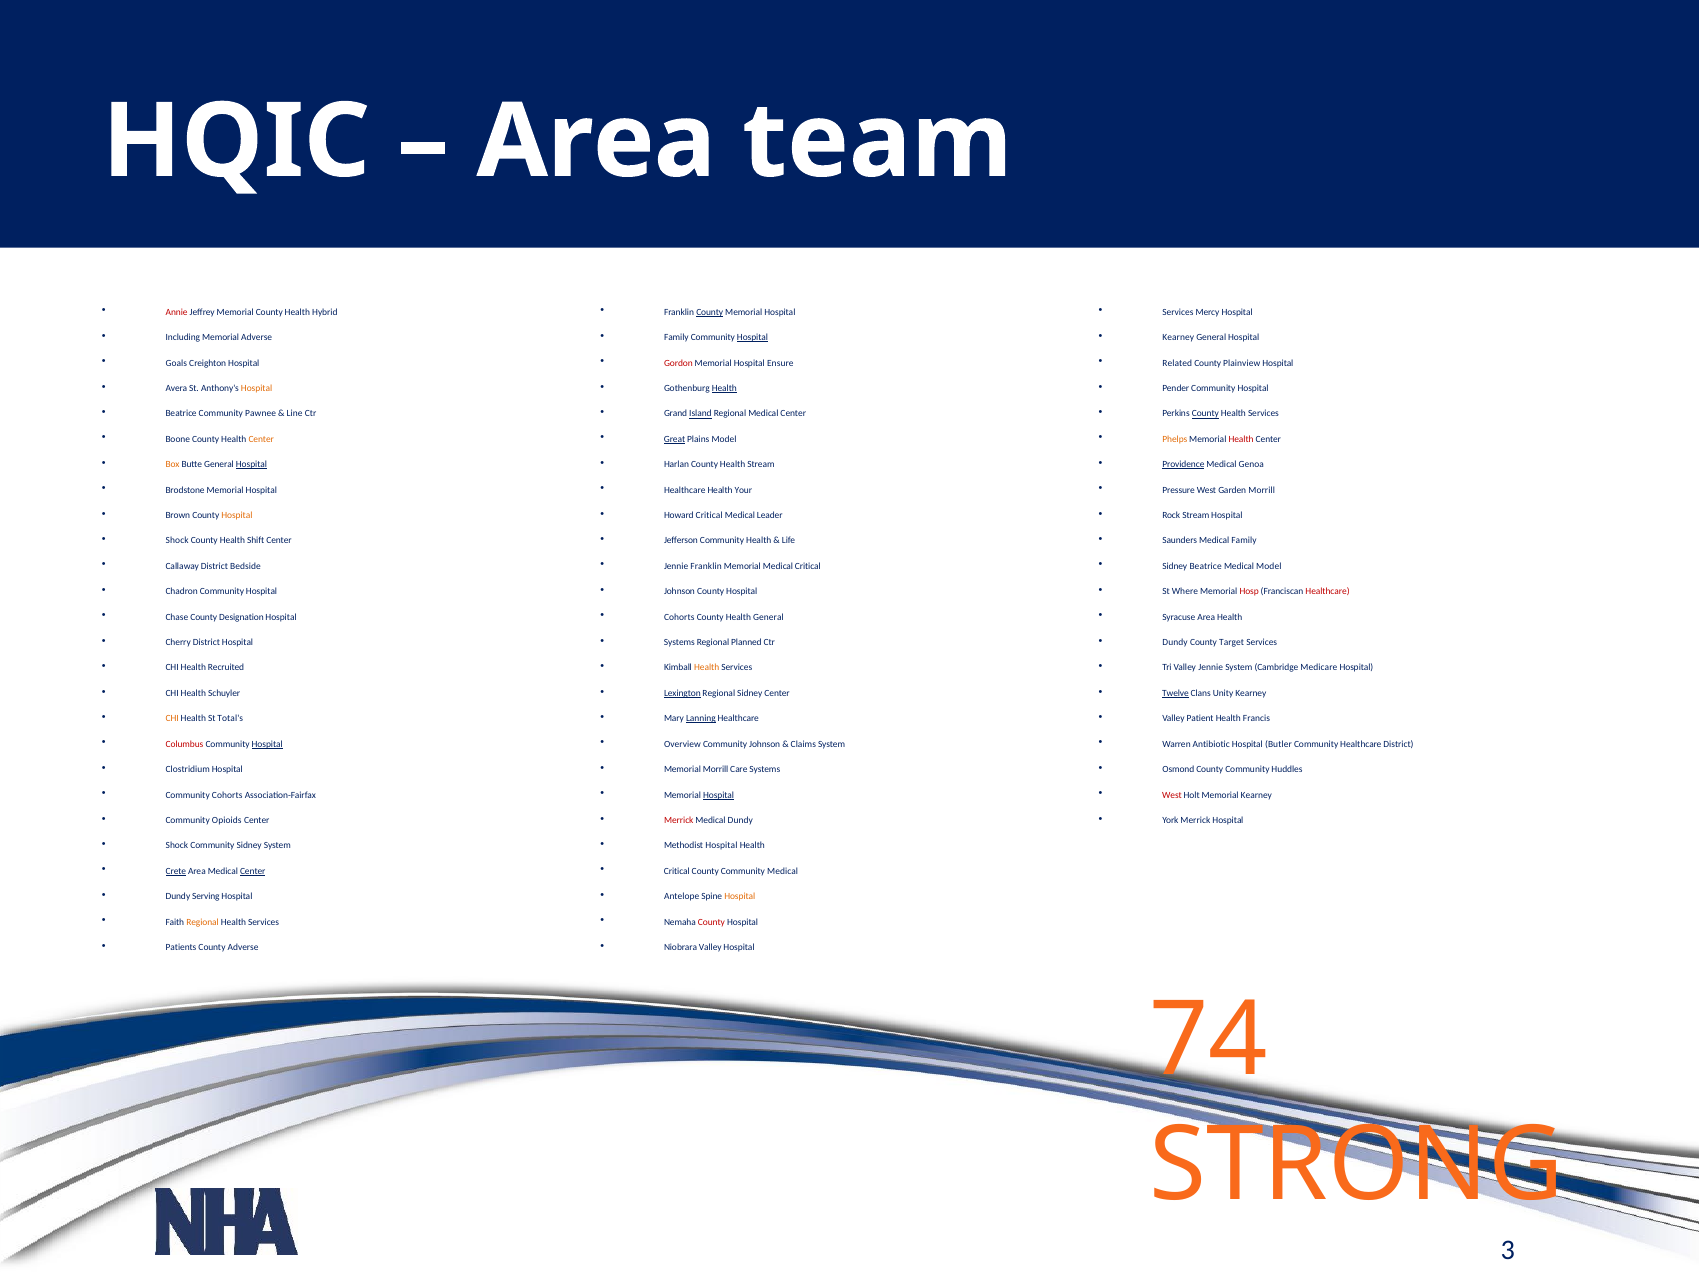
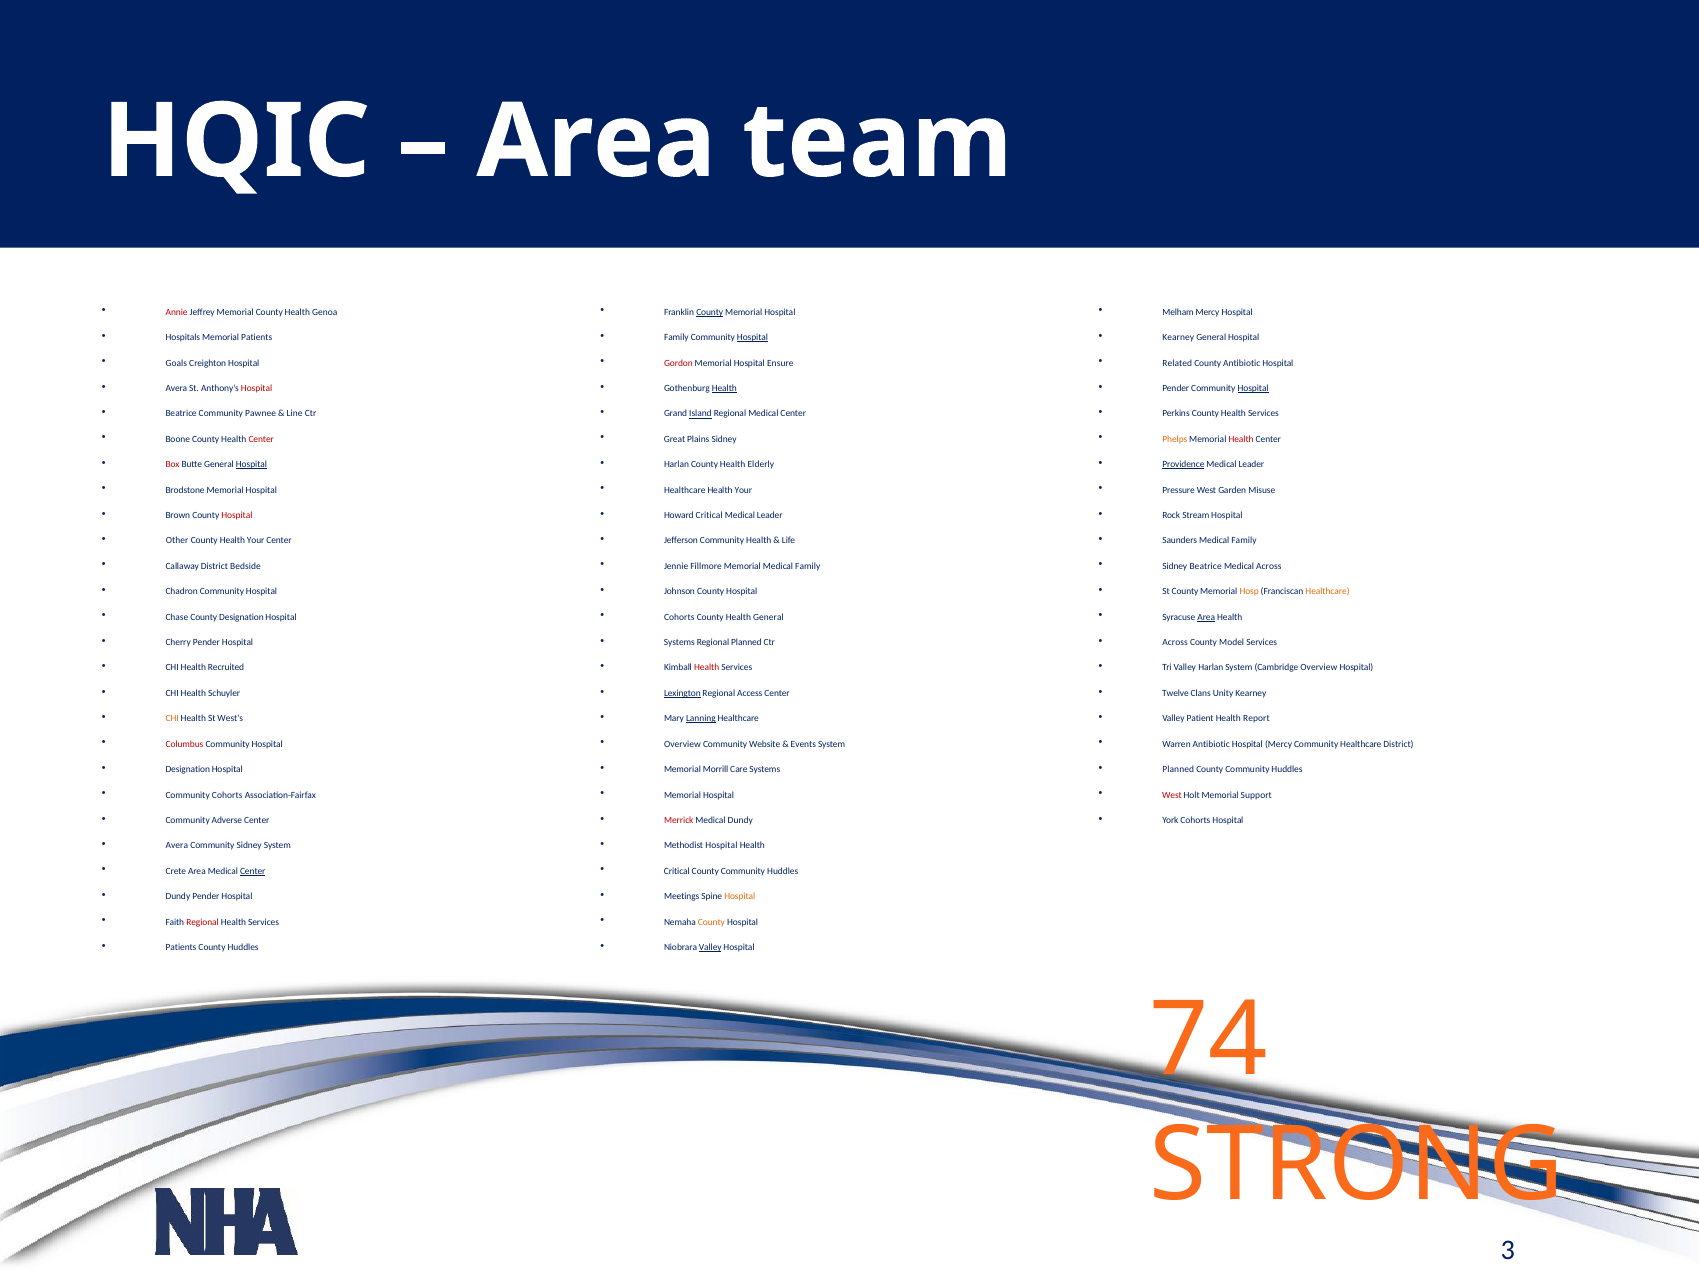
Hybrid: Hybrid -> Genoa (325, 312)
Services: Services -> Melham (1178, 312)
Including: Including -> Hospitals (183, 338)
Memorial Adverse: Adverse -> Patients (257, 338)
County Plainview: Plainview -> Antibiotic (1242, 363)
Hospital colour: orange -> red (257, 388)
Hospital underline: none -> present (1253, 388)
County underline: present -> none (1205, 414)
Center colour: orange -> red (261, 439)
Great underline: present -> none (675, 439)
Plains Model: Model -> Sidney (724, 439)
Box colour: orange -> red (173, 465)
Health Stream: Stream -> Elderly (761, 465)
Genoa: Genoa -> Leader (1251, 465)
Garden Morrill: Morrill -> Misuse (1262, 490)
Hospital colour: orange -> red (237, 515)
Shock: Shock -> Other (177, 541)
County Health Shift: Shift -> Your (256, 541)
Jennie Franklin: Franklin -> Fillmore (706, 566)
Memorial Medical Critical: Critical -> Family (808, 566)
Medical Model: Model -> Across (1269, 566)
St Where: Where -> County (1185, 592)
Hosp colour: red -> orange (1249, 592)
Healthcare colour: red -> orange (1328, 592)
Area underline: none -> present (1206, 617)
Cherry District: District -> Pender (206, 643)
Dundy: Dundy -> Across (1175, 643)
Target: Target -> Model (1232, 643)
Health colour: orange -> red (707, 668)
Valley Jennie: Jennie -> Harlan (1211, 668)
Cambridge Medicare: Medicare -> Overview (1319, 668)
Regional Sidney: Sidney -> Access (750, 693)
Twelve underline: present -> none (1175, 693)
Total's: Total's -> West's (230, 719)
Francis: Francis -> Report (1256, 719)
Hospital underline: present -> none (267, 744)
Community Johnson: Johnson -> Website (765, 744)
Claims: Claims -> Events (803, 744)
Hospital Butler: Butler -> Mercy (1279, 744)
Clostridium: Clostridium -> Designation (188, 770)
Osmond: Osmond -> Planned (1178, 770)
Hospital underline: present -> none (719, 795)
Memorial Kearney: Kearney -> Support (1256, 795)
Opioids: Opioids -> Adverse (227, 821)
York Merrick: Merrick -> Cohorts (1195, 821)
Shock: Shock -> Avera (177, 846)
Crete underline: present -> none (176, 871)
Medical: Medical -> Huddles (783, 871)
Dundy Serving: Serving -> Pender (206, 897)
Antelope: Antelope -> Meetings (682, 897)
Regional colour: orange -> red (203, 922)
County colour: red -> orange (711, 922)
County Adverse: Adverse -> Huddles (243, 948)
Valley underline: none -> present (710, 948)
